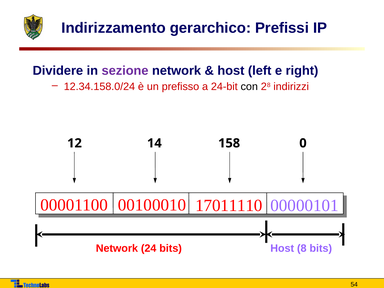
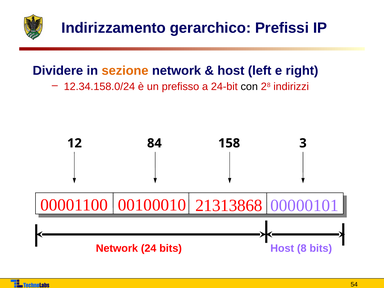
sezione colour: purple -> orange (125, 71)
14: 14 -> 84 (154, 143)
0: 0 -> 3 (303, 143)
17011110: 17011110 -> 21313868 (229, 206)
